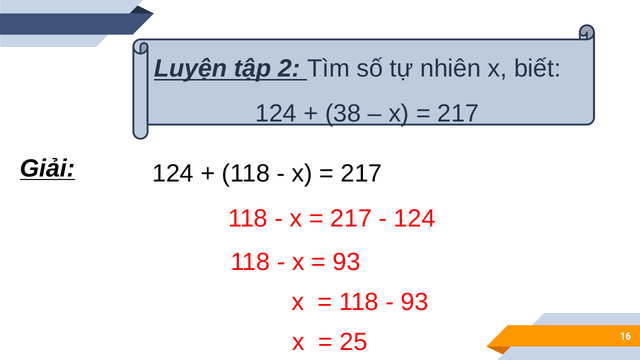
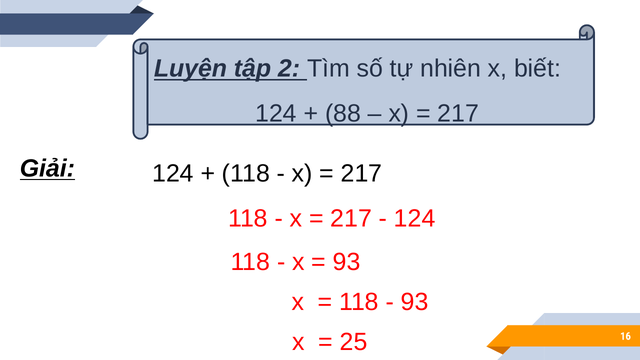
38: 38 -> 88 (343, 114)
